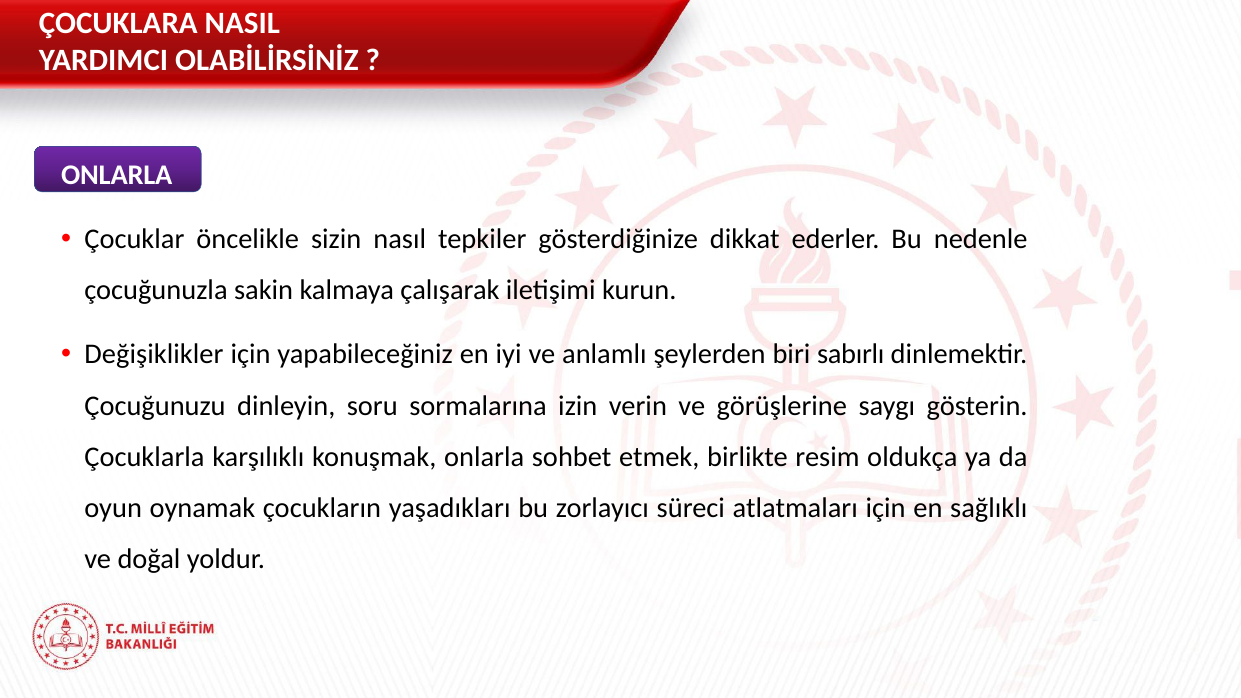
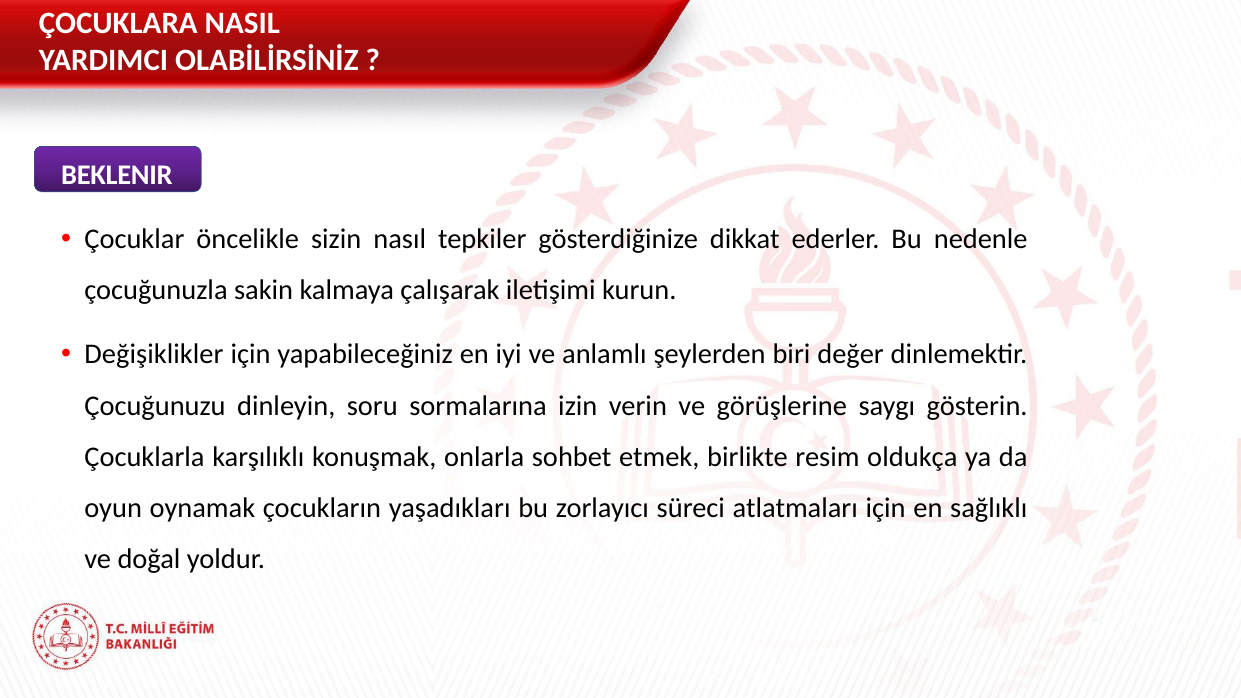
ONLARLA: ONLARLA -> BEKLENIR (117, 175)
sabırlı: sabırlı -> değer (851, 355)
